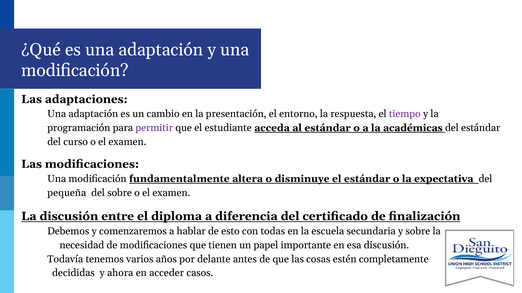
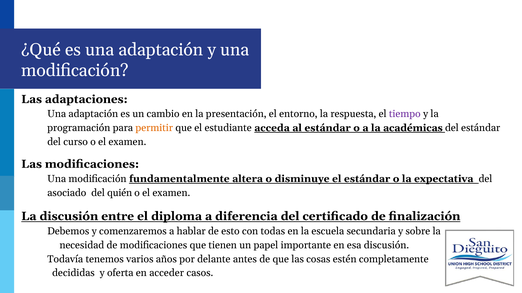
permitir colour: purple -> orange (154, 128)
pequeña: pequeña -> asociado (67, 193)
del sobre: sobre -> quién (120, 193)
ahora: ahora -> oferta (120, 274)
